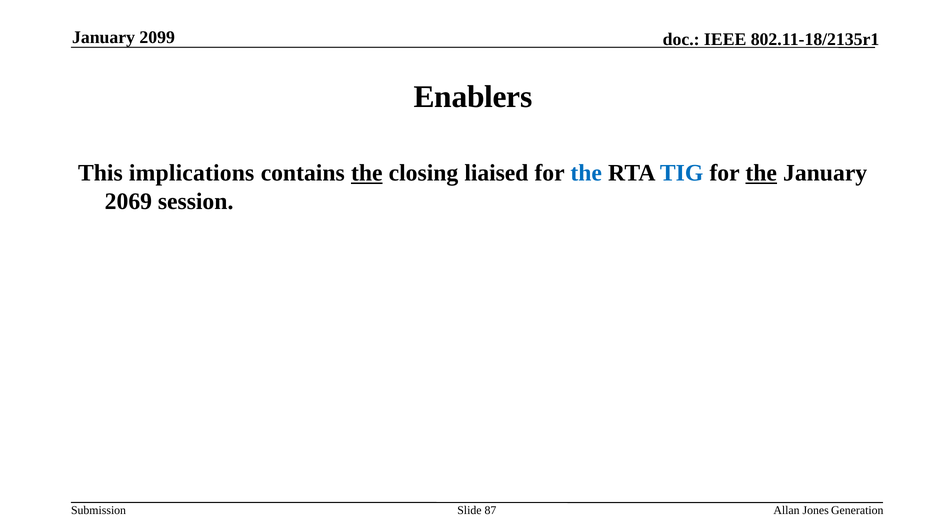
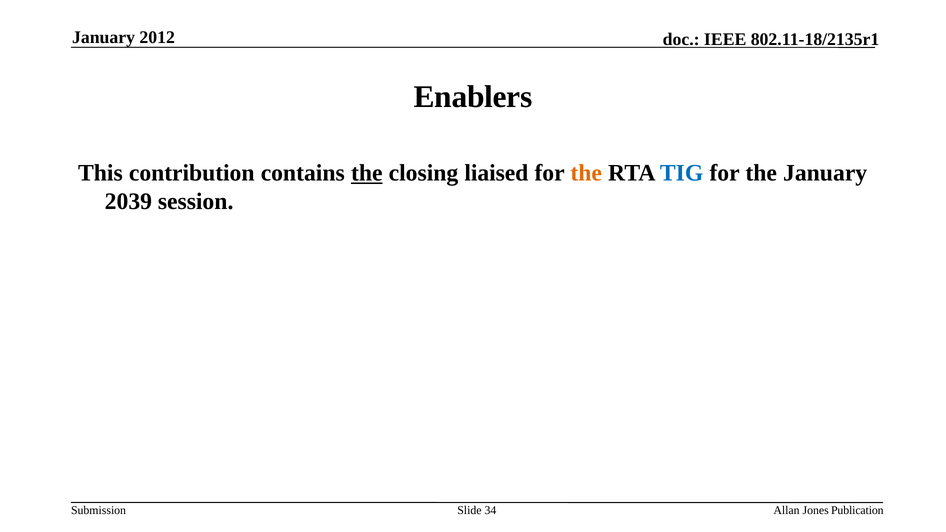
2099: 2099 -> 2012 (157, 38)
implications: implications -> contribution (192, 173)
the colour: blue -> orange (586, 173)
the underline: present -> none (761, 173)
2069: 2069 -> 2039 (128, 202)
87: 87 -> 34 (490, 510)
Generation: Generation -> Publication (857, 510)
